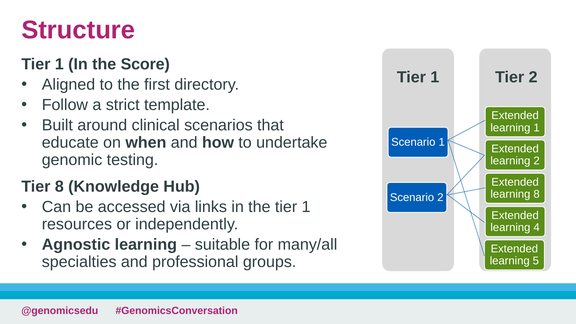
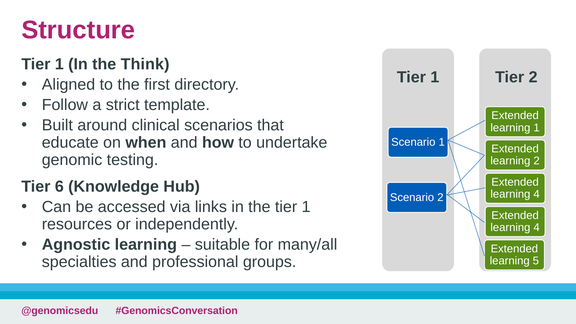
Score: Score -> Think (145, 64)
Tier 8: 8 -> 6 (59, 187)
8: 8 -> 4 (537, 194)
